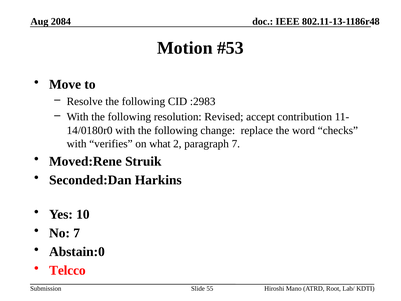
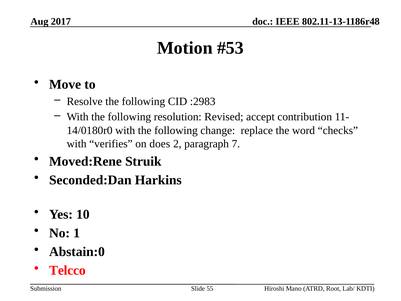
2084: 2084 -> 2017 (61, 21)
what: what -> does (160, 144)
No 7: 7 -> 1 (77, 233)
